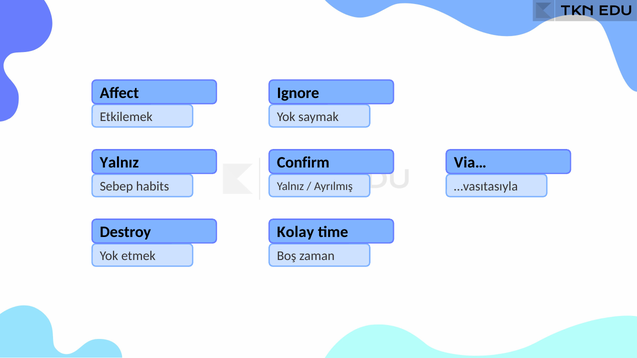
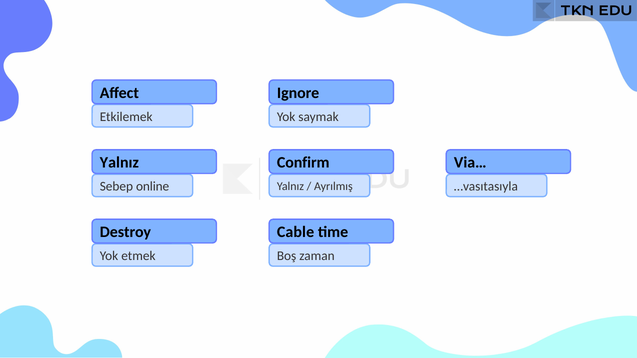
habits: habits -> online (153, 187)
Kolay: Kolay -> Cable (296, 232)
